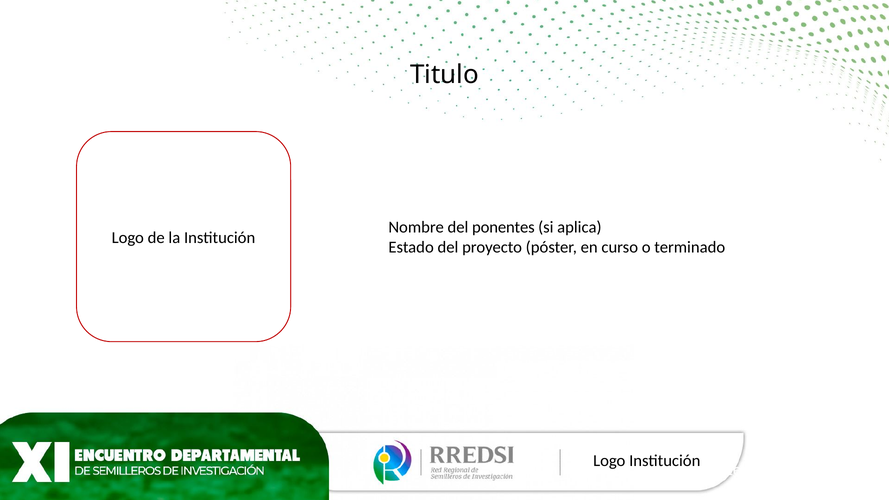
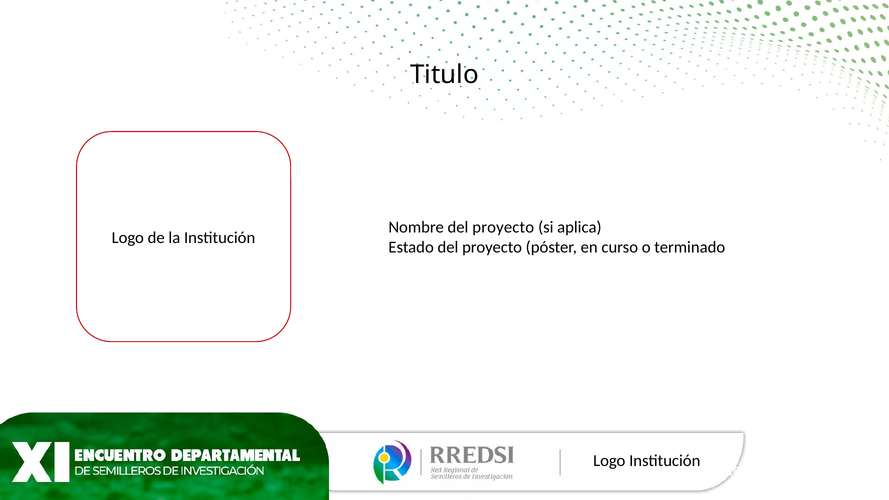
Nombre del ponentes: ponentes -> proyecto (503, 227)
